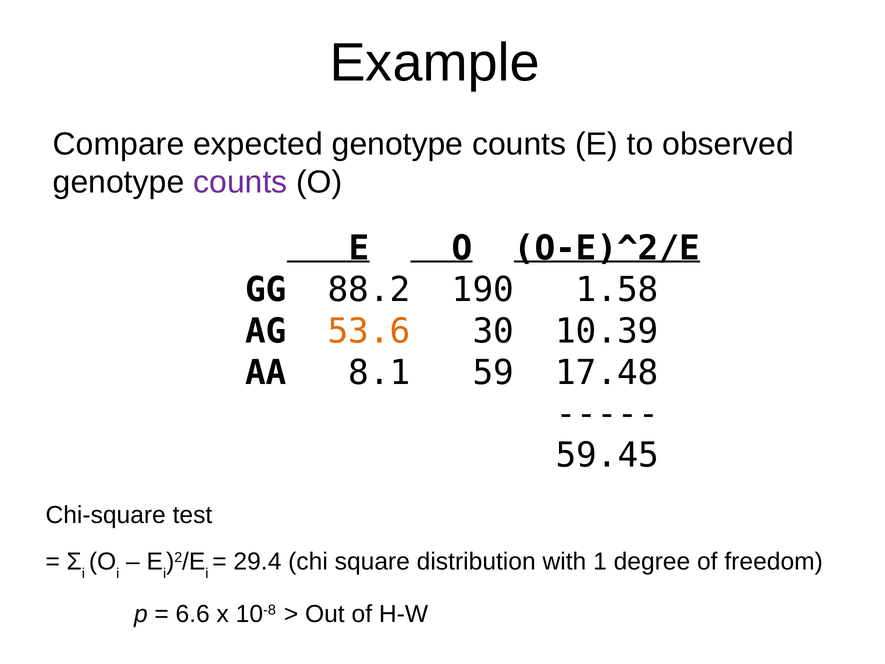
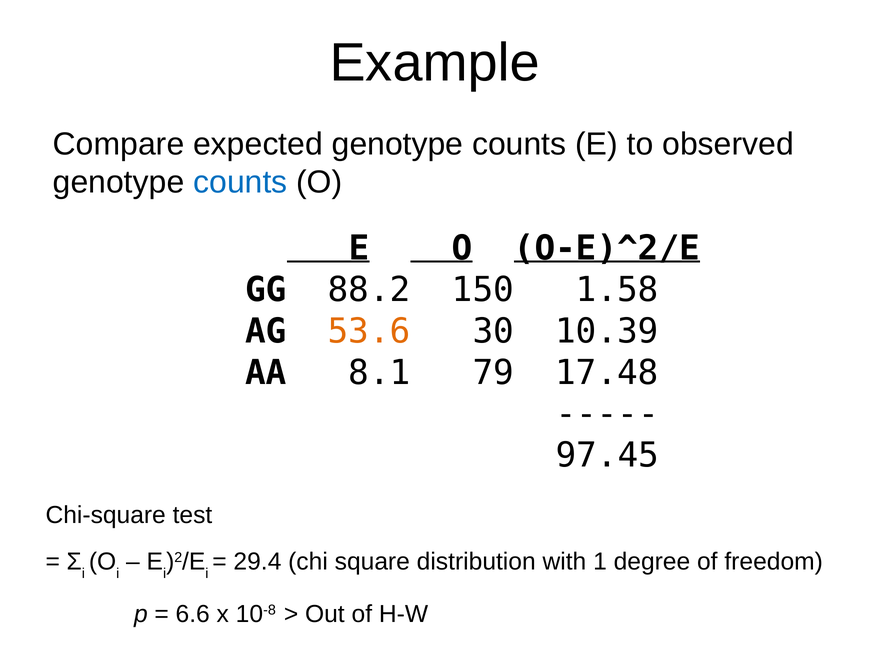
counts colour: purple -> blue (240, 182)
190: 190 -> 150 (483, 290)
59: 59 -> 79 (493, 373)
59.45: 59.45 -> 97.45 (607, 455)
